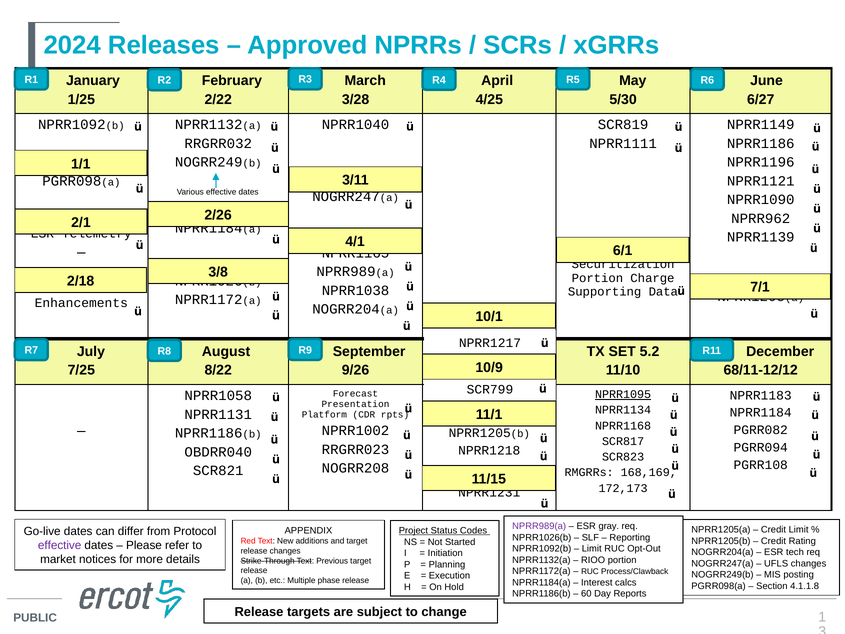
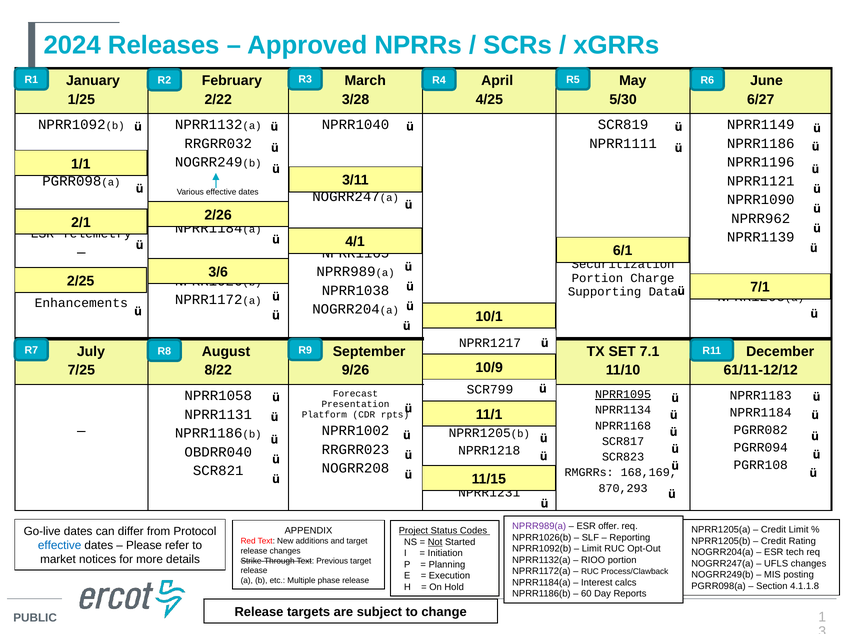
3/8: 3/8 -> 3/6 (218, 272)
2/18: 2/18 -> 2/25 (81, 281)
5.2: 5.2 -> 7.1 (650, 352)
68/11-12/12: 68/11-12/12 -> 61/11-12/12 (761, 370)
172,173: 172,173 -> 870,293 (623, 488)
gray: gray -> offer (609, 526)
Not underline: none -> present (435, 542)
effective colour: purple -> blue (60, 545)
